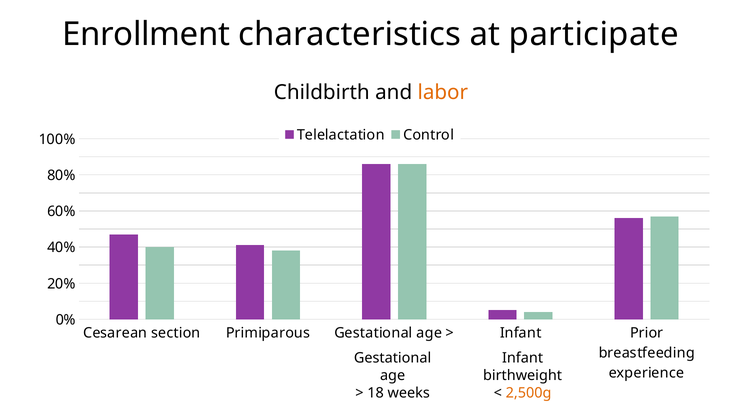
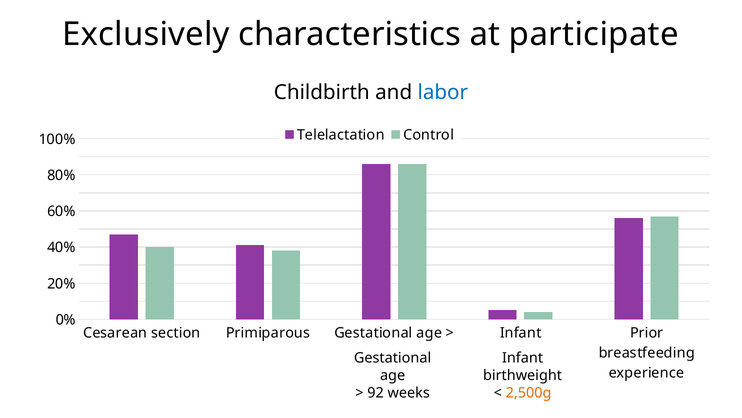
Enrollment: Enrollment -> Exclusively (146, 35)
labor colour: orange -> blue (443, 92)
18: 18 -> 92 (376, 392)
